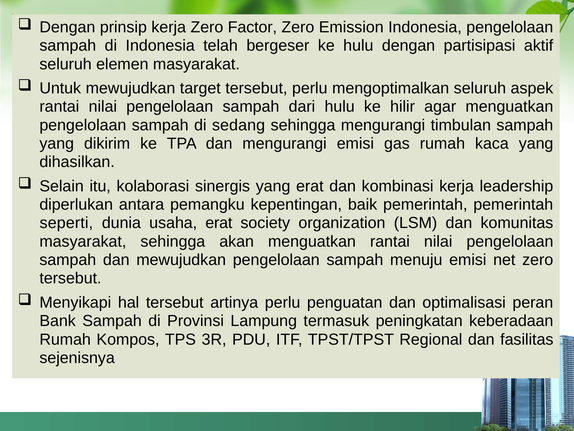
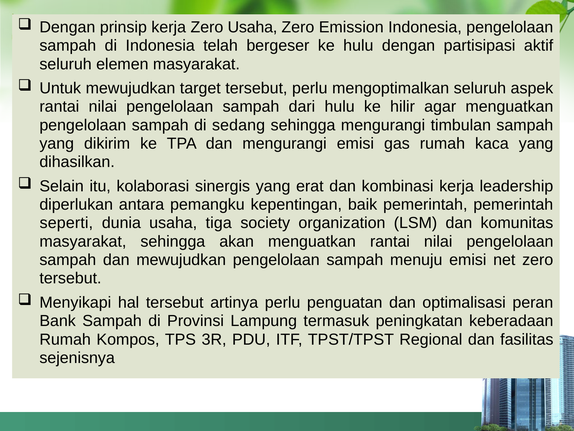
Zero Factor: Factor -> Usaha (252, 27)
usaha erat: erat -> tiga (219, 223)
